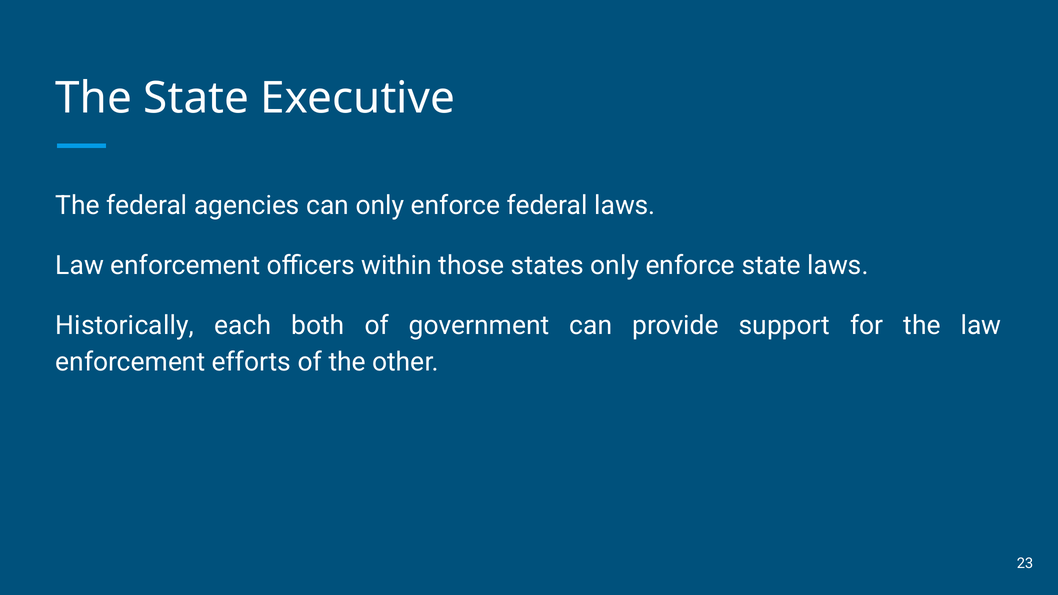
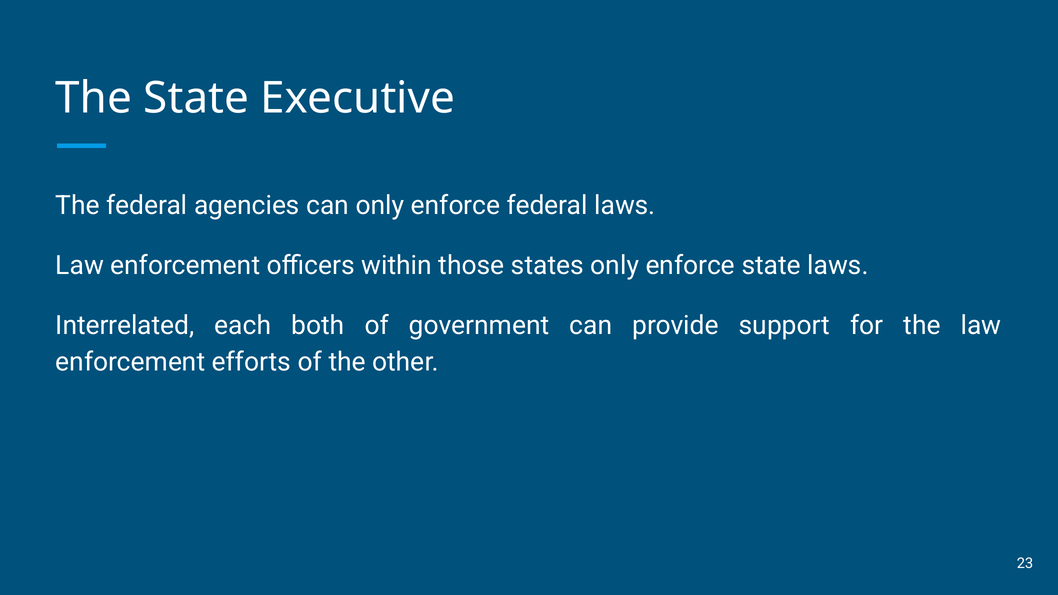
Historically: Historically -> Interrelated (125, 325)
